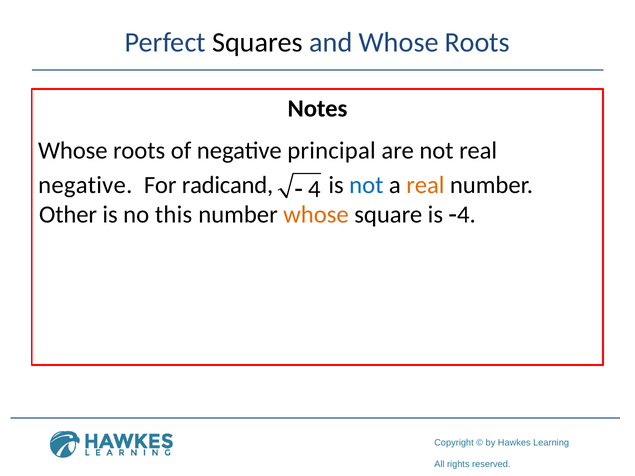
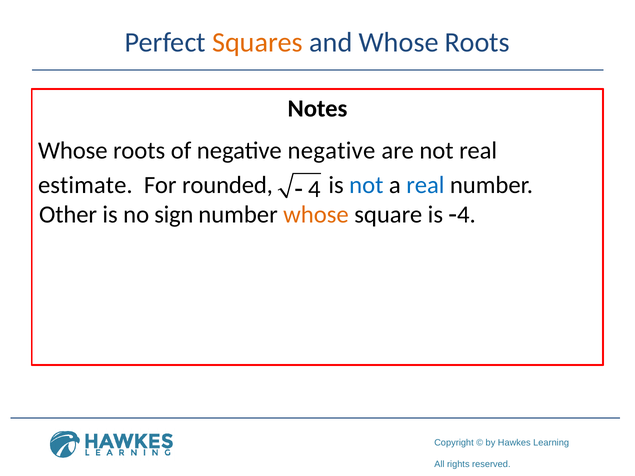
Squares colour: black -> orange (258, 43)
negative principal: principal -> negative (331, 151)
negative: negative -> estimate (85, 185)
radicand: radicand -> rounded (227, 185)
real colour: orange -> blue (425, 185)
this: this -> sign (174, 215)
